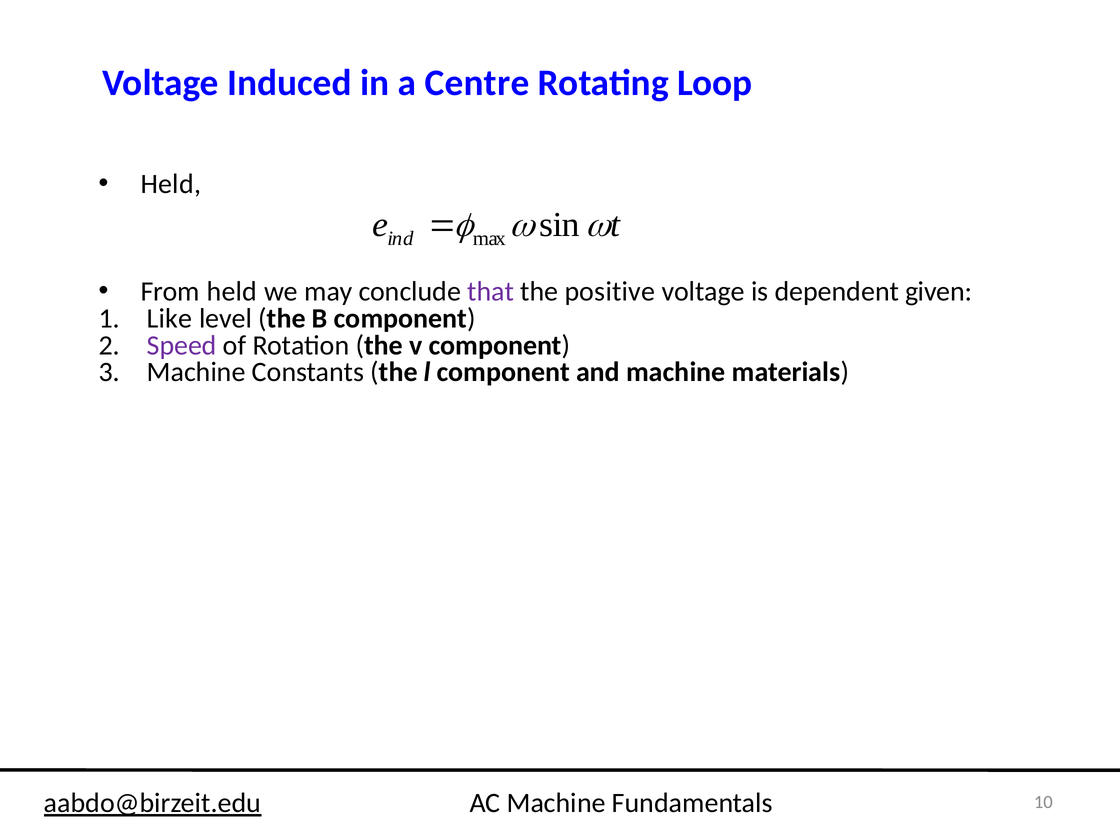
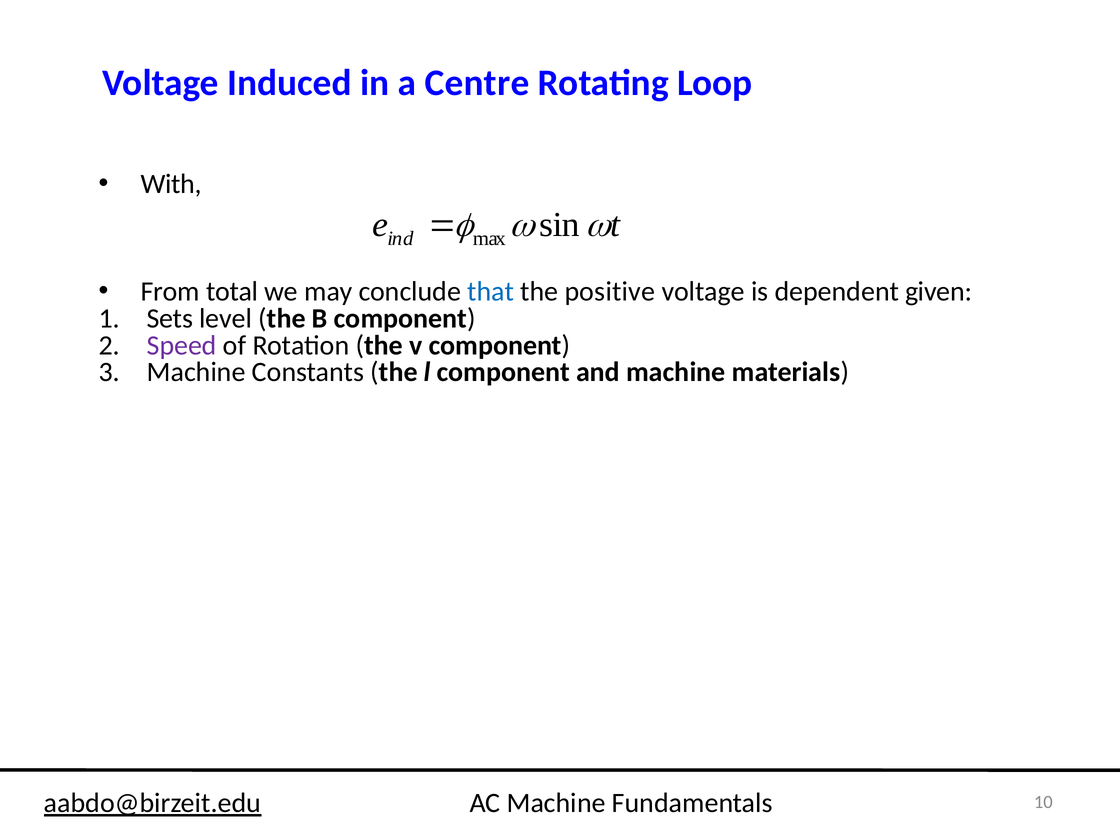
Held: Held -> With (171, 184)
From held: held -> total (232, 291)
that colour: purple -> blue (491, 291)
Like: Like -> Sets (170, 318)
